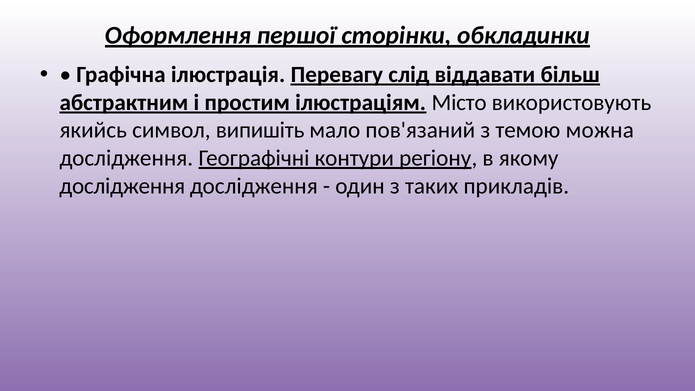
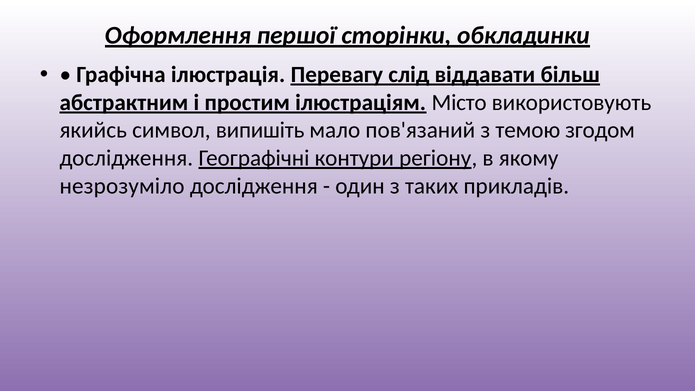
можна: можна -> згодом (600, 130)
дослідження: дослідження -> незрозуміло (122, 186)
